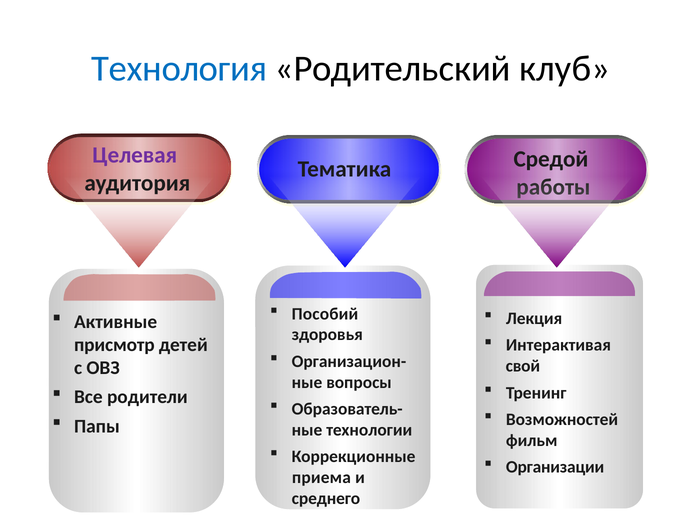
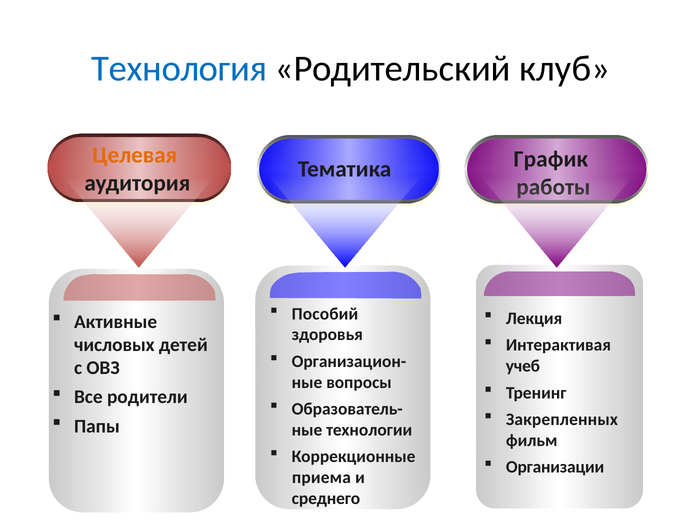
Целевая colour: purple -> orange (135, 155)
Средой: Средой -> График (551, 159)
присмотр: присмотр -> числовых (114, 345)
свой: свой -> учеб (523, 366)
Возможностей: Возможностей -> Закрепленных (562, 420)
